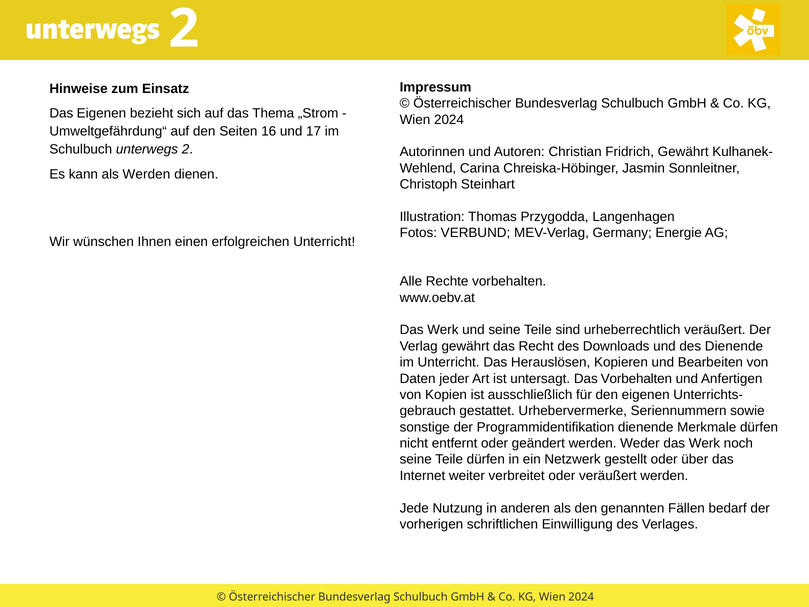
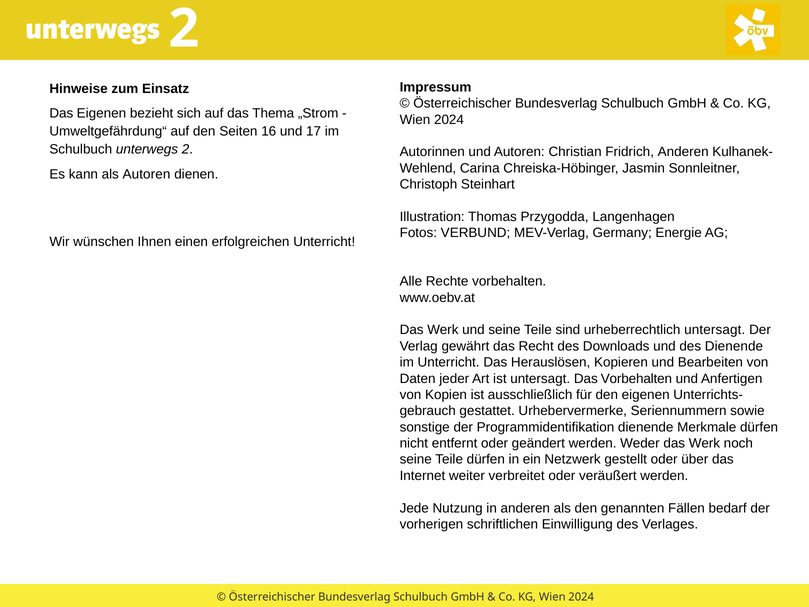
Fridrich Gewährt: Gewährt -> Anderen (683, 152)
als Werden: Werden -> Autoren (146, 174)
urheberrechtlich veräußert: veräußert -> untersagt (715, 330)
